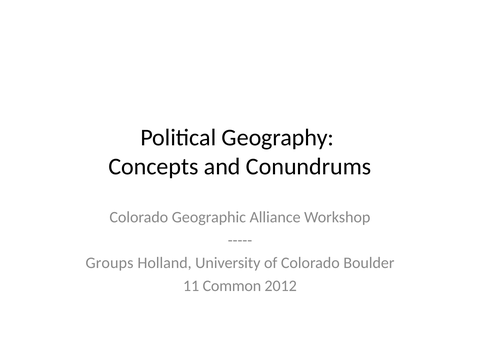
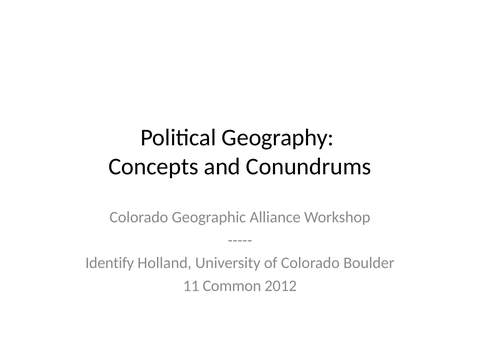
Groups: Groups -> Identify (110, 263)
